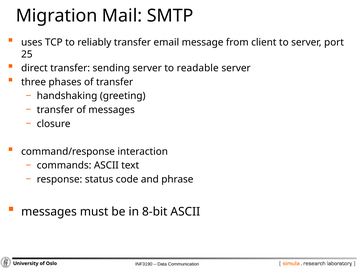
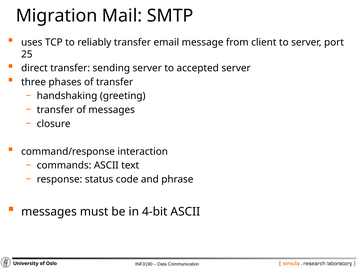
readable: readable -> accepted (198, 68)
8-bit: 8-bit -> 4-bit (155, 211)
